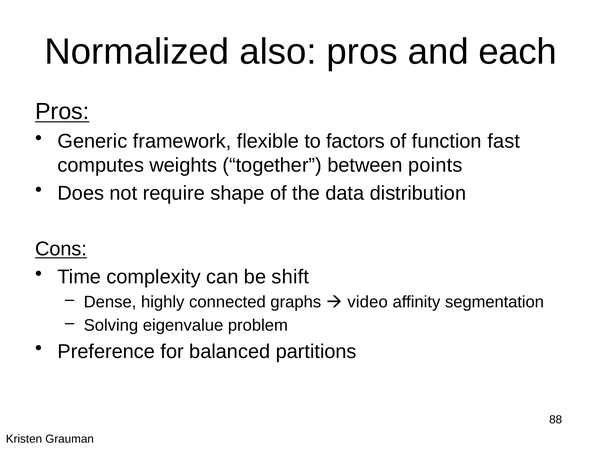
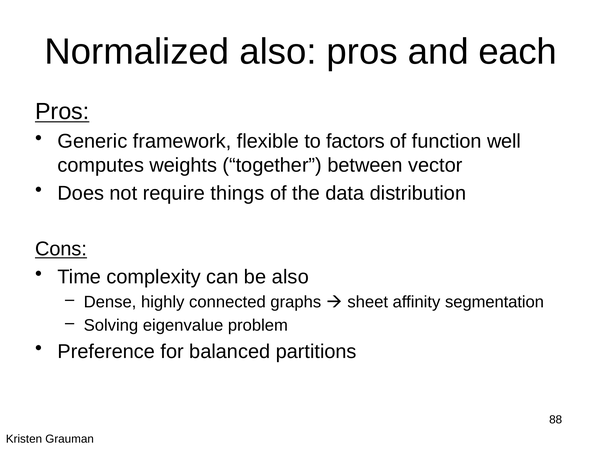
fast: fast -> well (504, 141)
points: points -> vector (435, 165)
shape: shape -> things (237, 193)
be shift: shift -> also (290, 277)
video: video -> sheet (368, 302)
